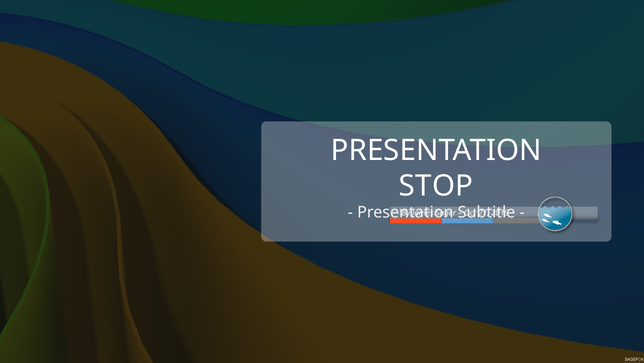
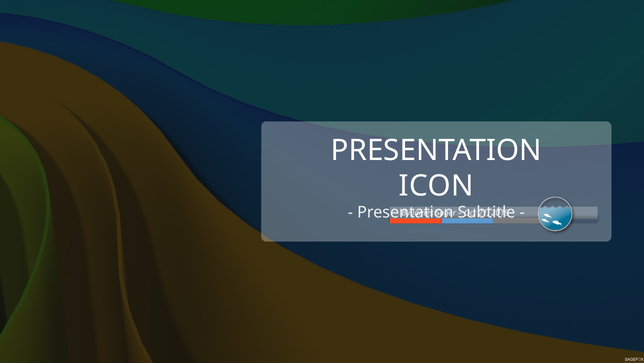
STOP: STOP -> ICON (436, 185)
